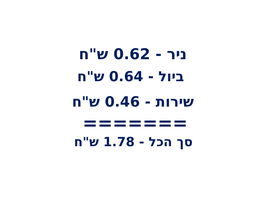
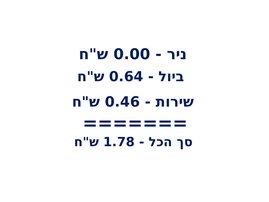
0.62: 0.62 -> 0.00 (132, 54)
